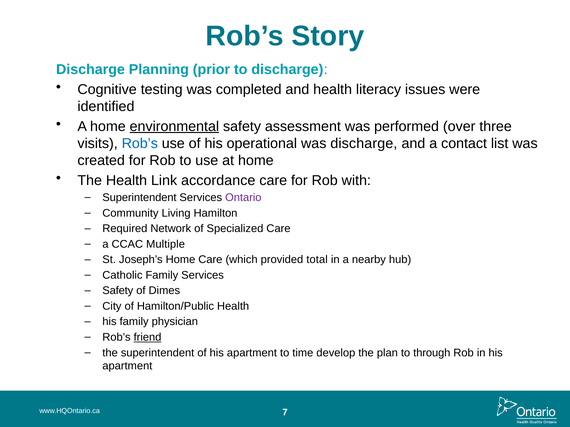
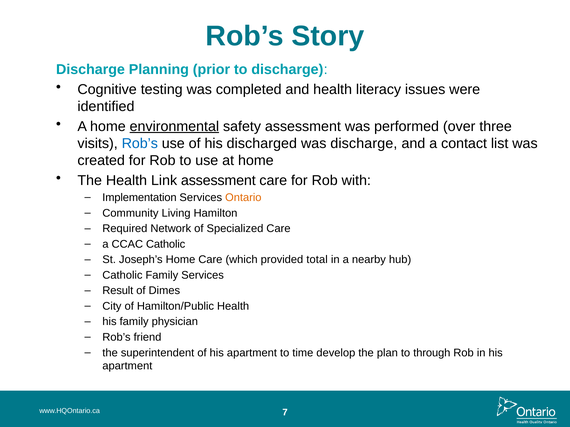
operational: operational -> discharged (262, 144)
Link accordance: accordance -> assessment (218, 181)
Superintendent: Superintendent -> Implementation (139, 198)
Ontario colour: purple -> orange (243, 198)
CCAC Multiple: Multiple -> Catholic (166, 244)
Safety: Safety -> Result (118, 291)
friend underline: present -> none (148, 338)
